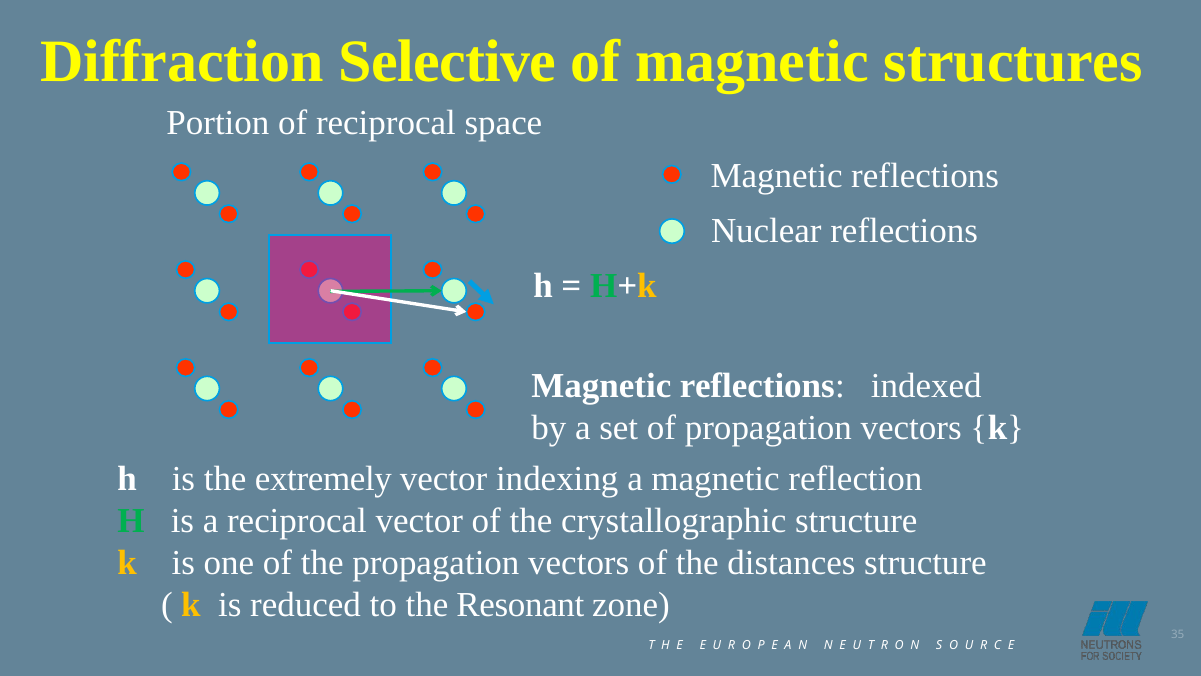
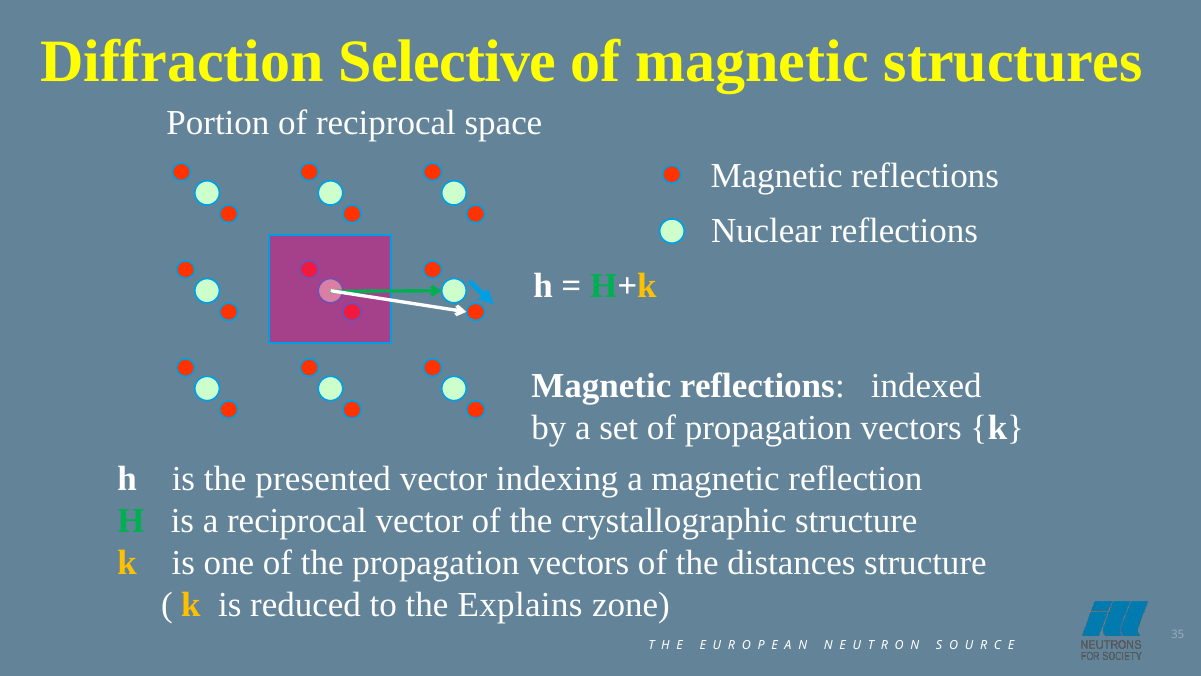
extremely: extremely -> presented (323, 479)
Resonant: Resonant -> Explains (520, 605)
